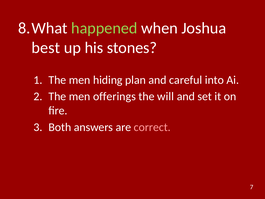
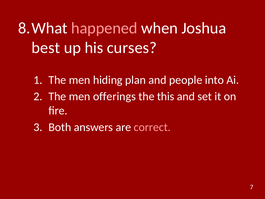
happened colour: light green -> pink (104, 28)
stones: stones -> curses (132, 48)
careful: careful -> people (186, 80)
will: will -> this (166, 96)
